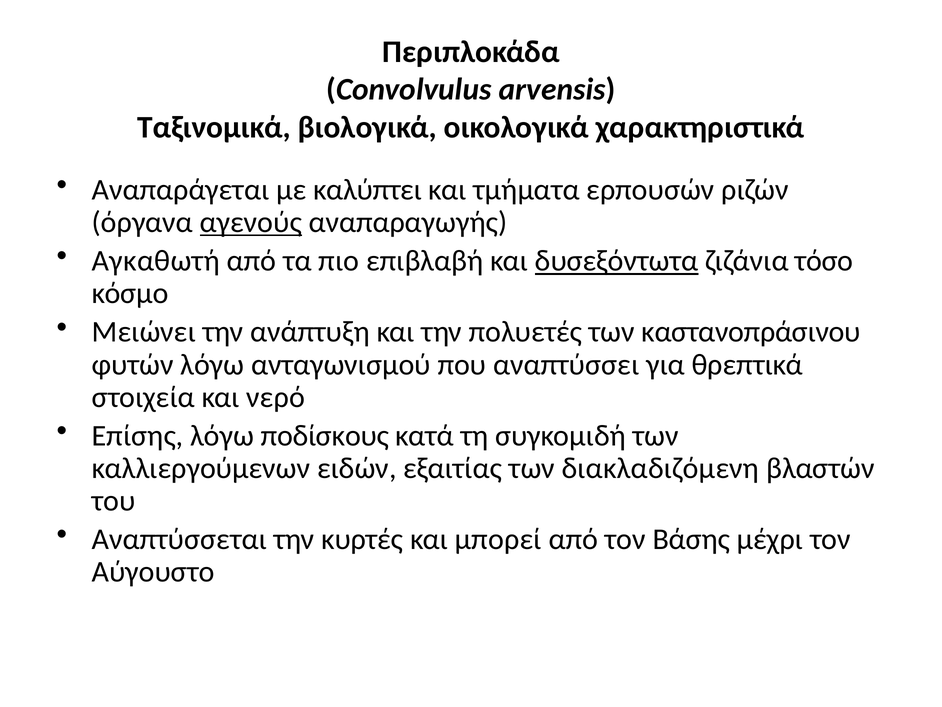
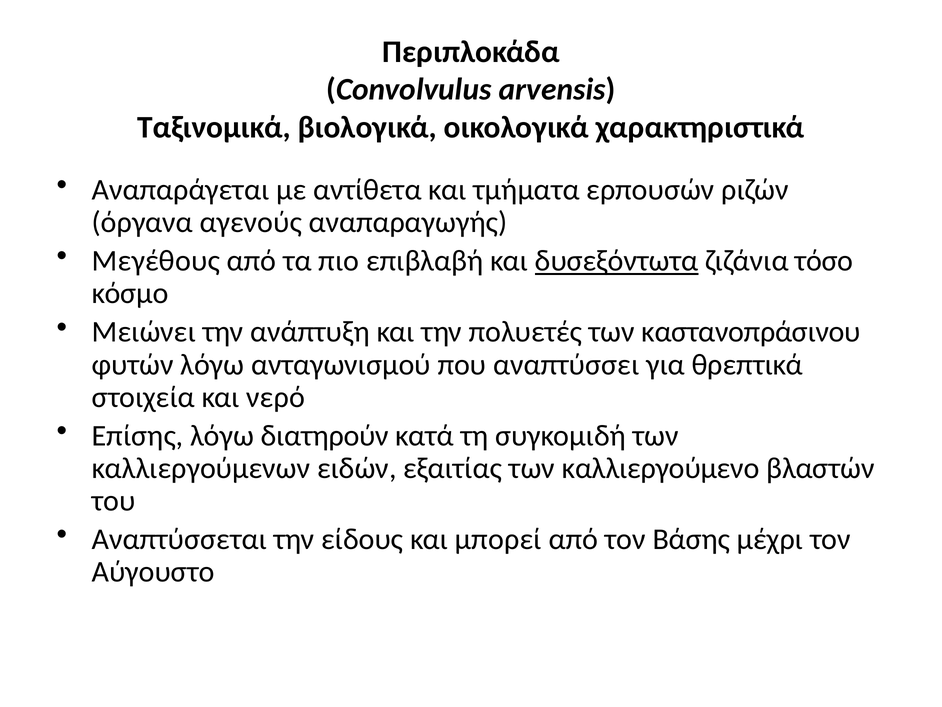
καλύπτει: καλύπτει -> αντίθετα (367, 190)
αγενούς underline: present -> none (251, 222)
Αγκαθωτή: Αγκαθωτή -> Μεγέθους (156, 261)
ποδίσκους: ποδίσκους -> διατηρούν (325, 435)
διακλαδιζόμενη: διακλαδιζόμενη -> καλλιεργούμενο (661, 468)
κυρτές: κυρτές -> είδους (362, 539)
